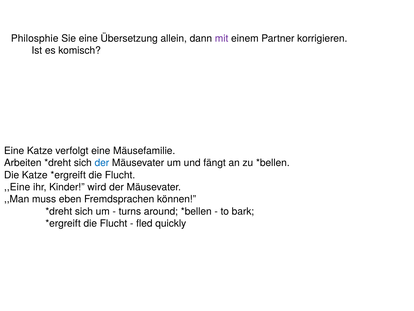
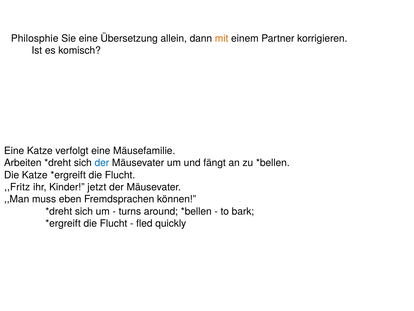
mit colour: purple -> orange (222, 38)
,,Eine: ,,Eine -> ,,Fritz (17, 187)
wird: wird -> jetzt (97, 187)
